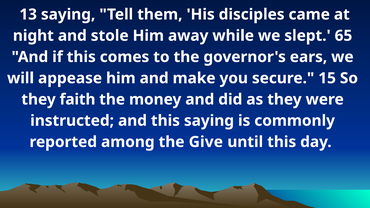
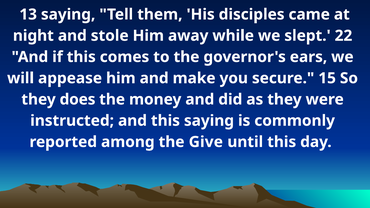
65: 65 -> 22 (343, 36)
faith: faith -> does (78, 99)
